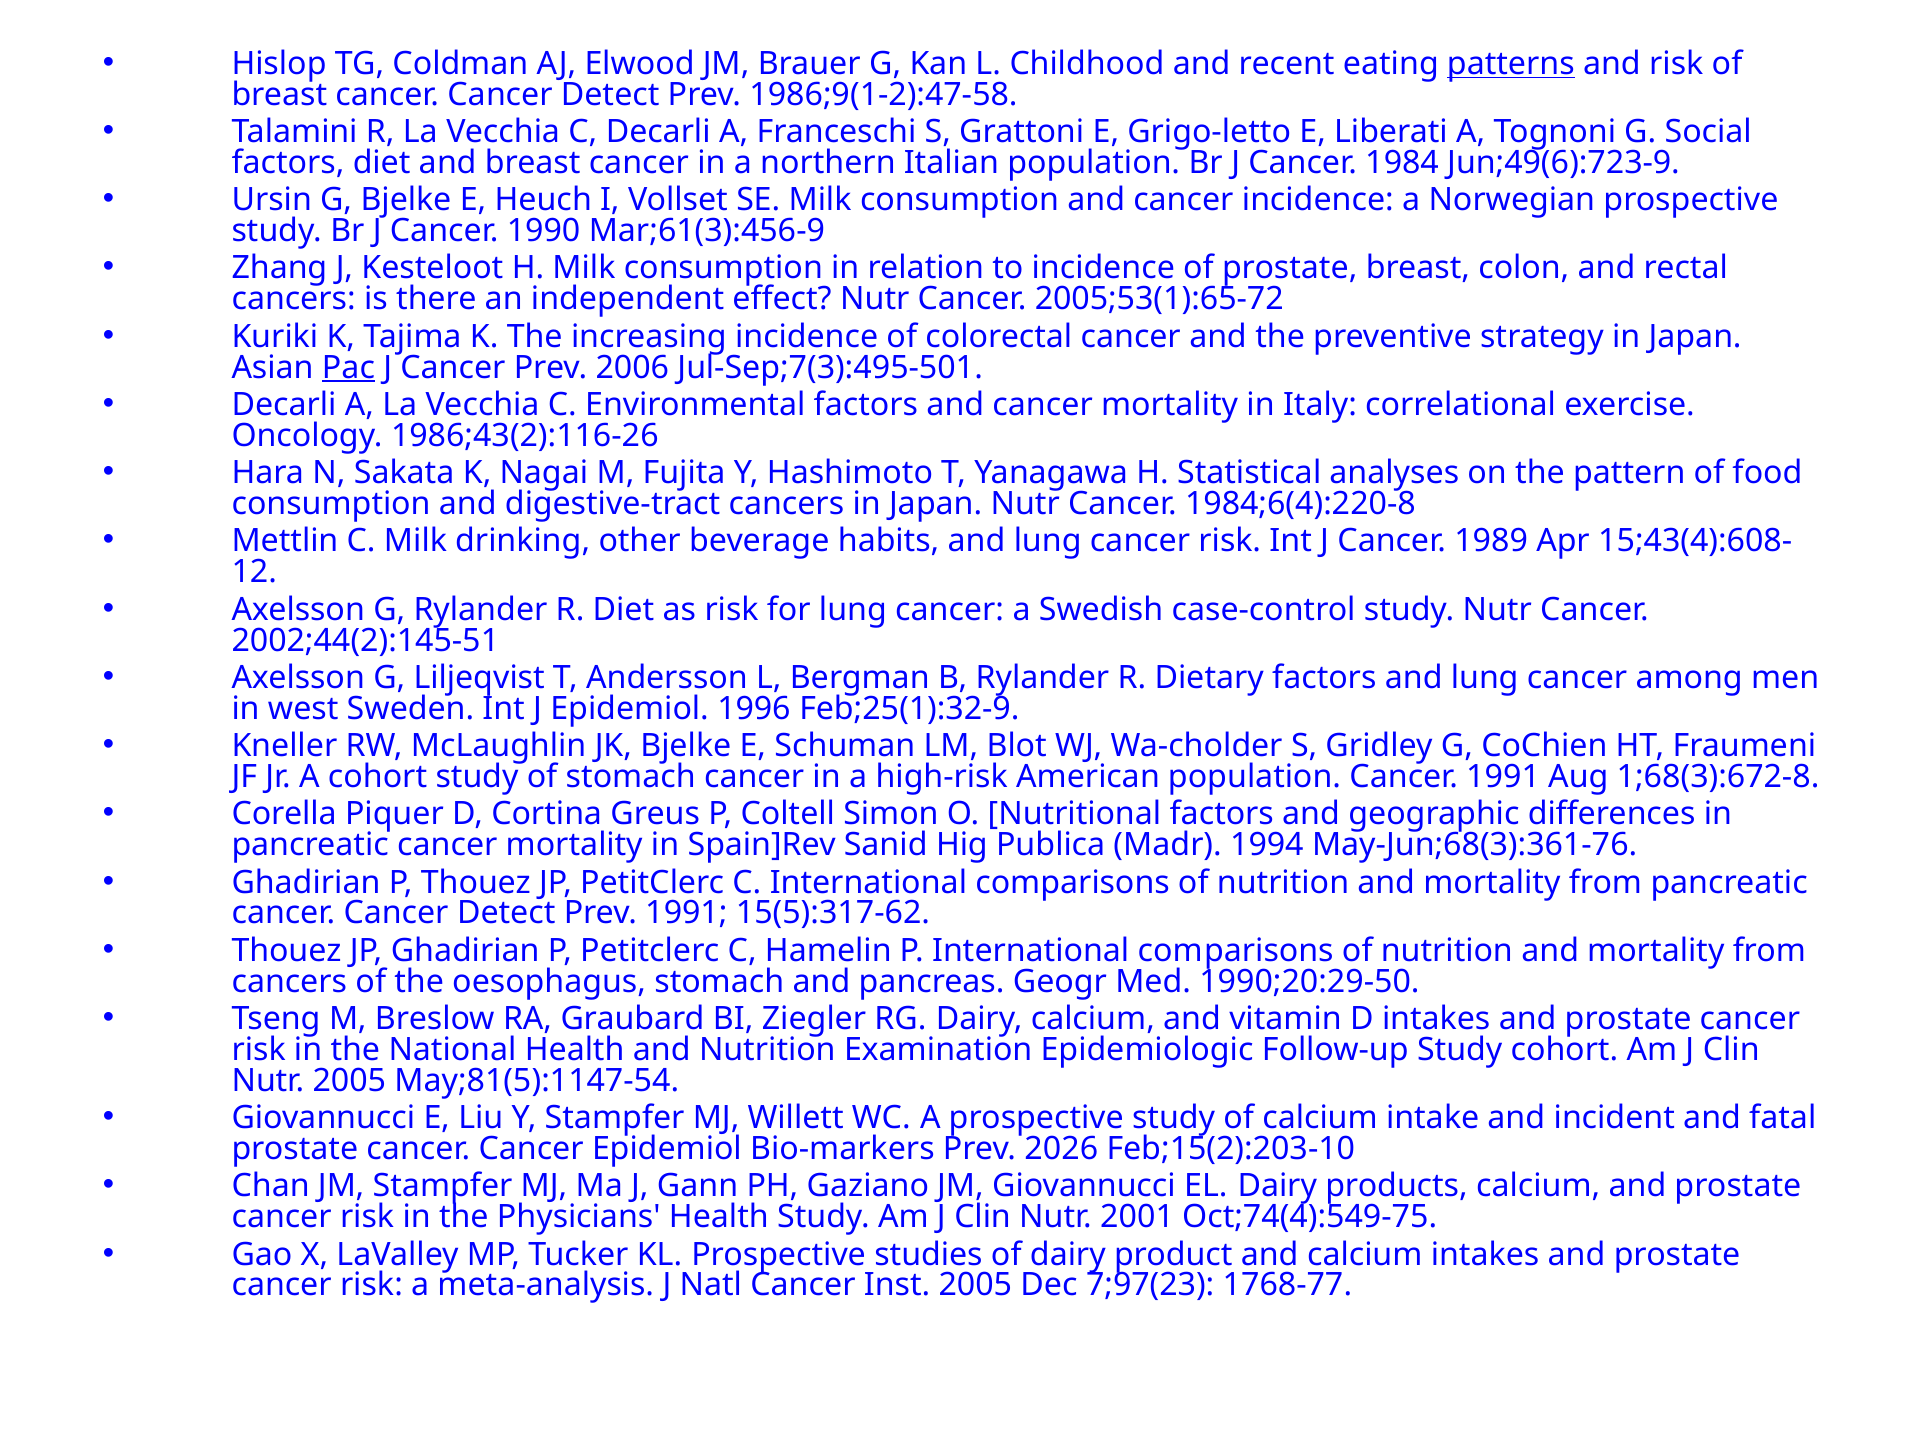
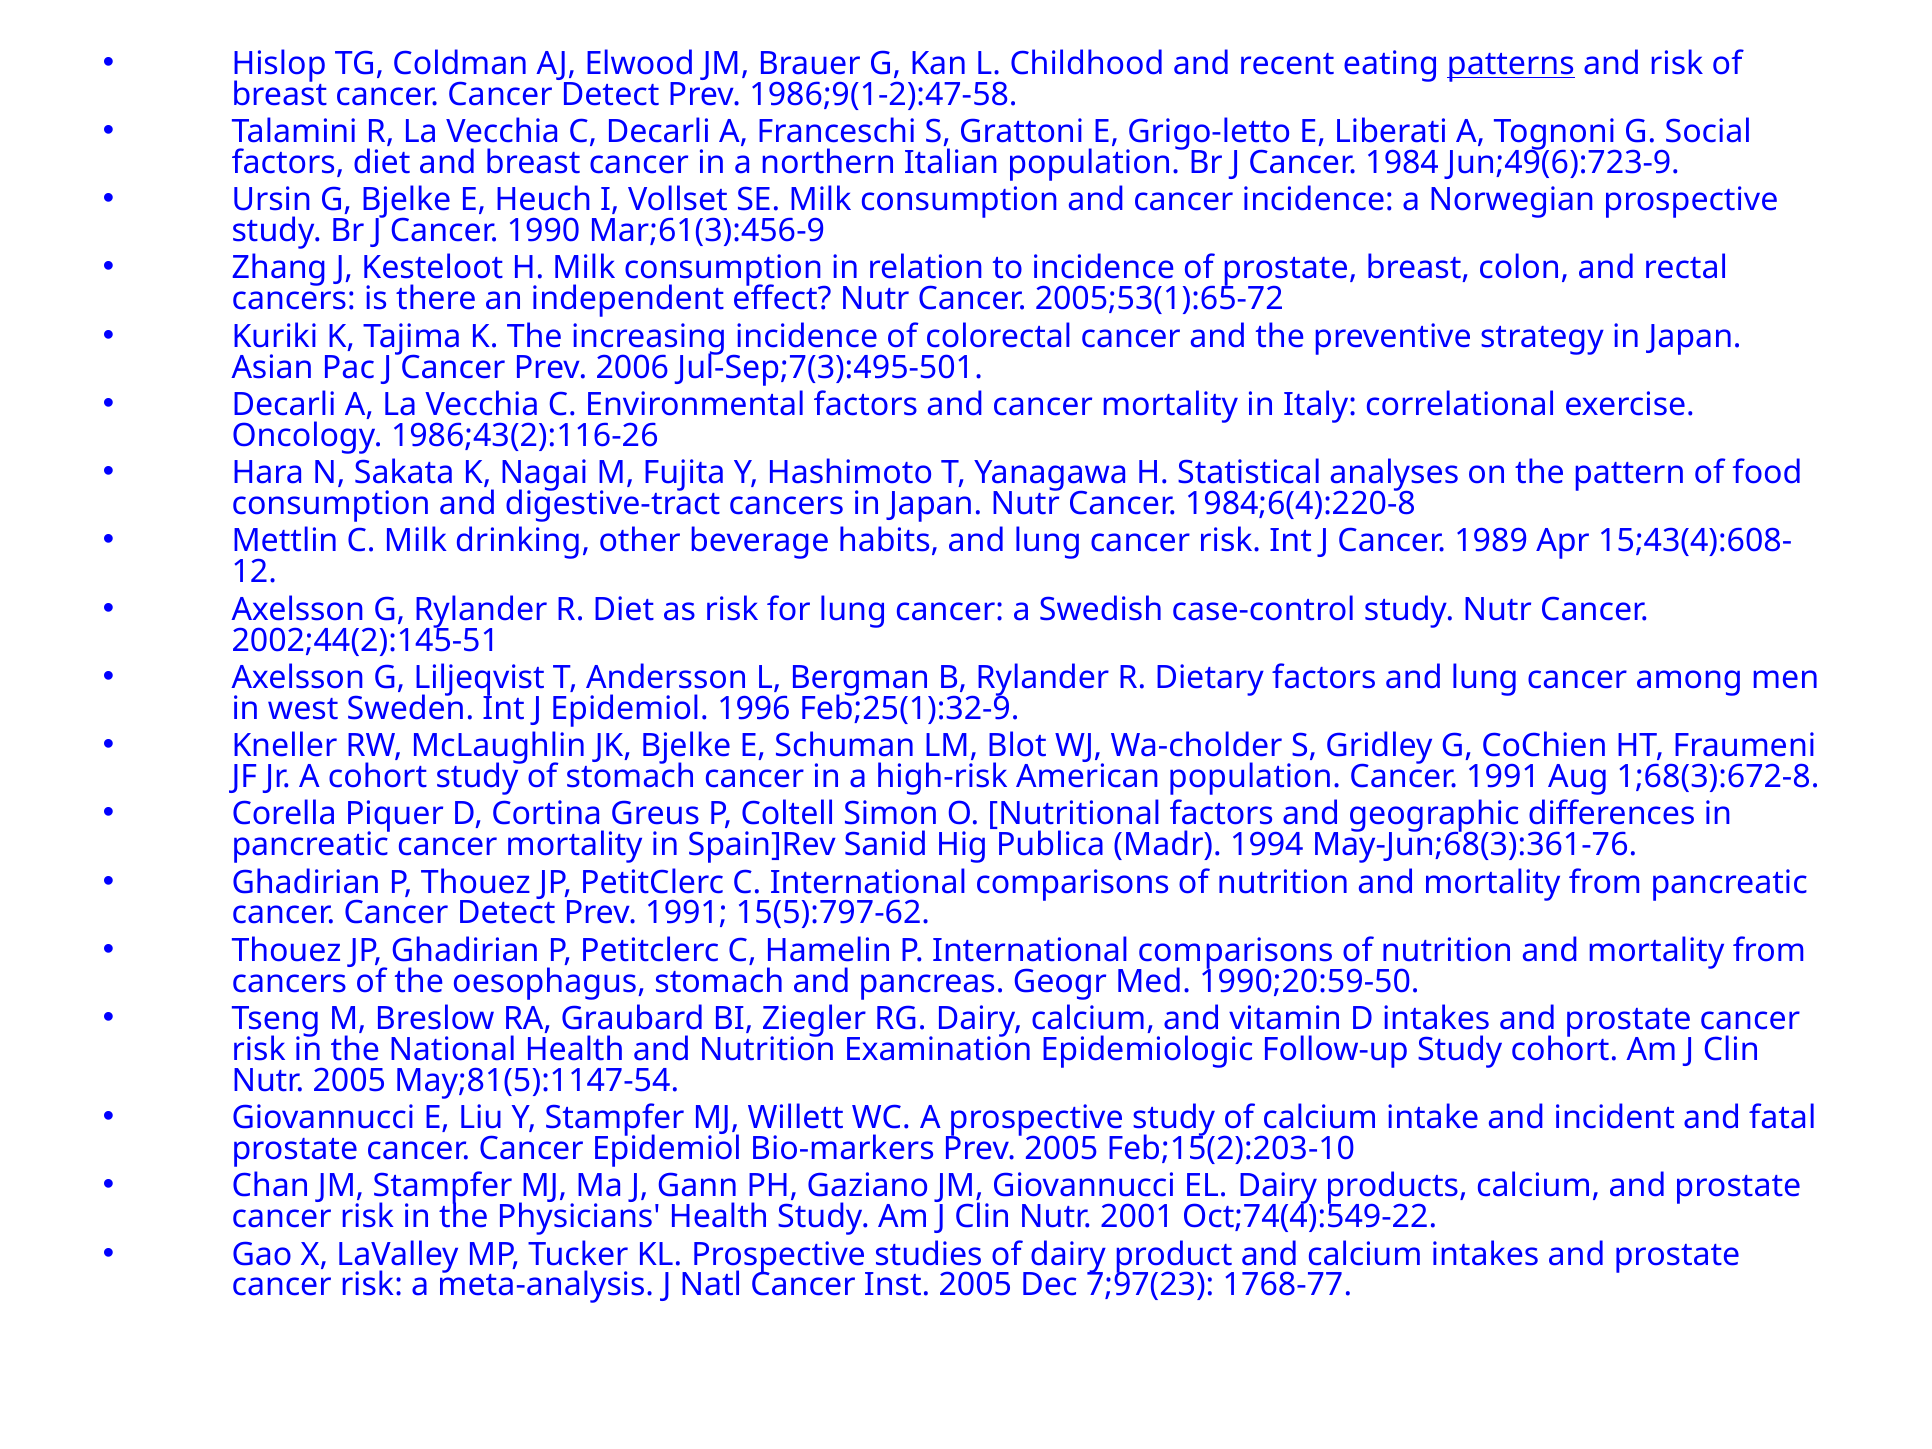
Pac underline: present -> none (348, 367)
15(5):317-62: 15(5):317-62 -> 15(5):797-62 (833, 913)
1990;20:29-50: 1990;20:29-50 -> 1990;20:59-50 (1309, 982)
Prev 2026: 2026 -> 2005 (1061, 1149)
Oct;74(4):549-75: Oct;74(4):549-75 -> Oct;74(4):549-22 (1310, 1217)
